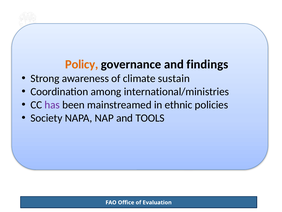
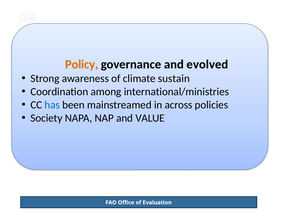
findings: findings -> evolved (207, 64)
has colour: purple -> blue (52, 105)
ethnic: ethnic -> across (179, 105)
TOOLS: TOOLS -> VALUE (150, 118)
